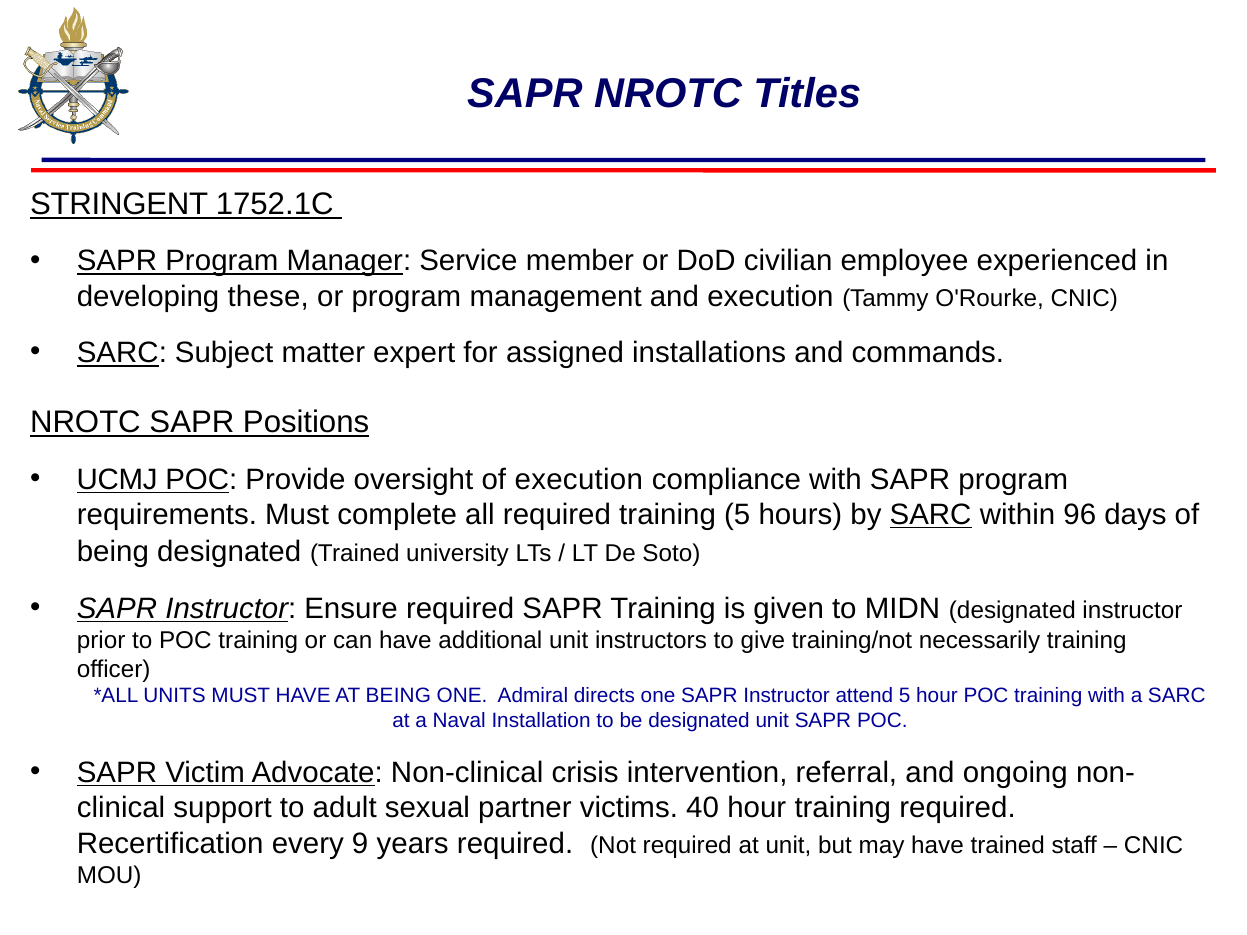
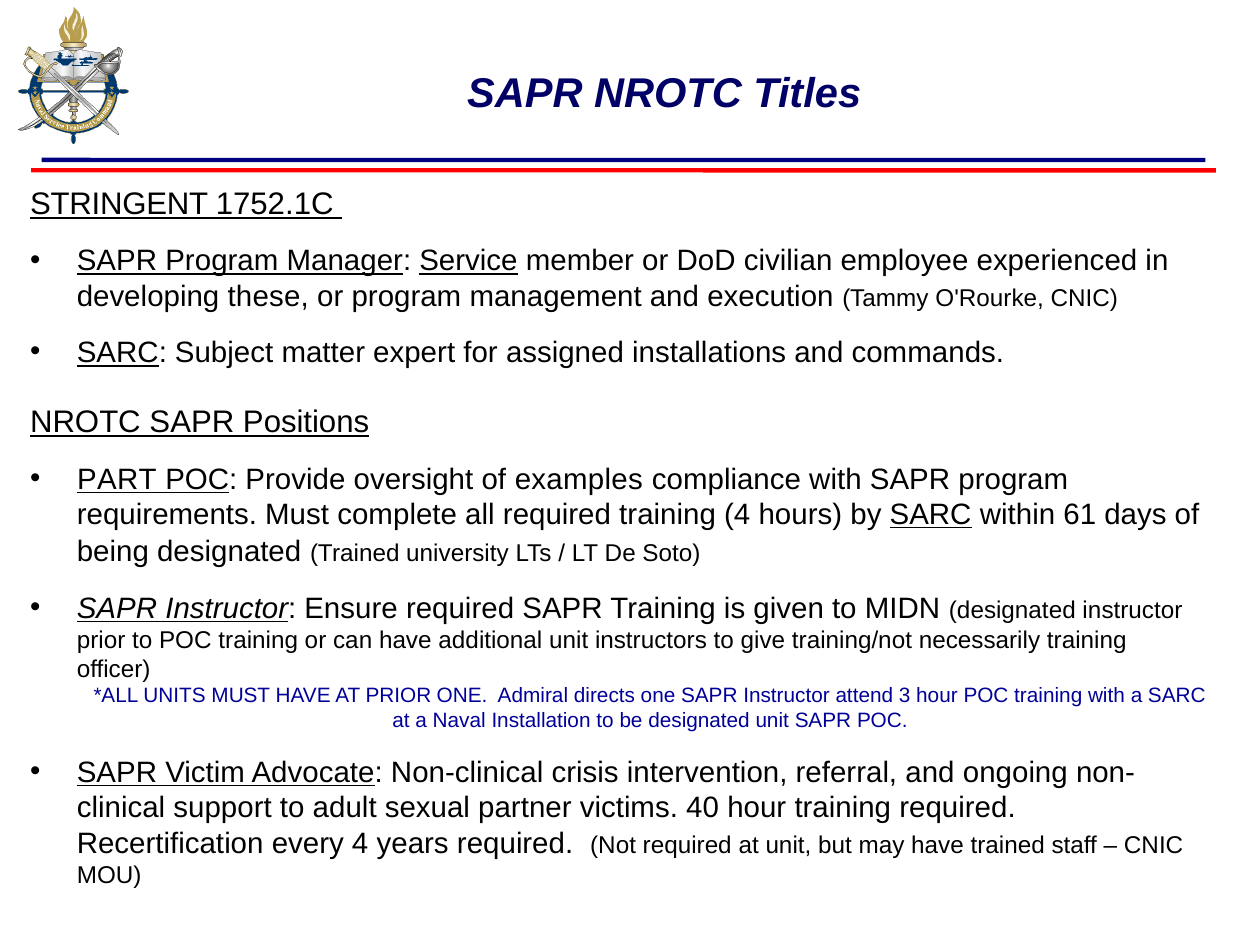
Service underline: none -> present (468, 261)
UCMJ: UCMJ -> PART (117, 480)
of execution: execution -> examples (579, 480)
training 5: 5 -> 4 (737, 515)
96: 96 -> 61 (1080, 515)
AT BEING: BEING -> PRIOR (398, 696)
attend 5: 5 -> 3 (905, 696)
every 9: 9 -> 4 (360, 844)
